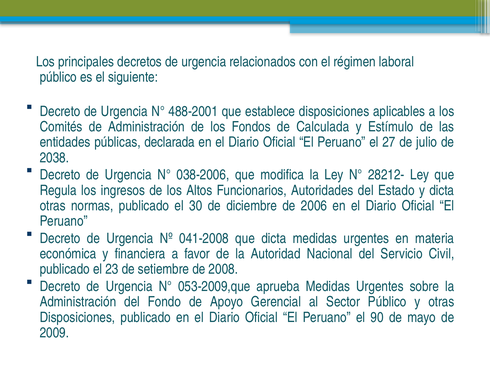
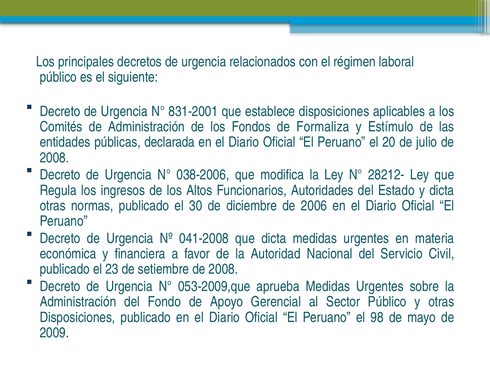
488-2001: 488-2001 -> 831-2001 (193, 112)
Calculada: Calculada -> Formaliza (323, 127)
27: 27 -> 20 (389, 142)
2038: 2038 -> 2008 (54, 158)
90: 90 -> 98 (377, 318)
